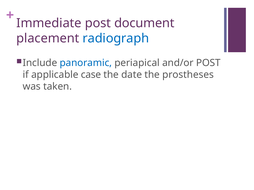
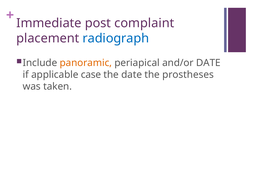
document: document -> complaint (144, 23)
panoramic colour: blue -> orange (86, 63)
and/or POST: POST -> DATE (208, 63)
